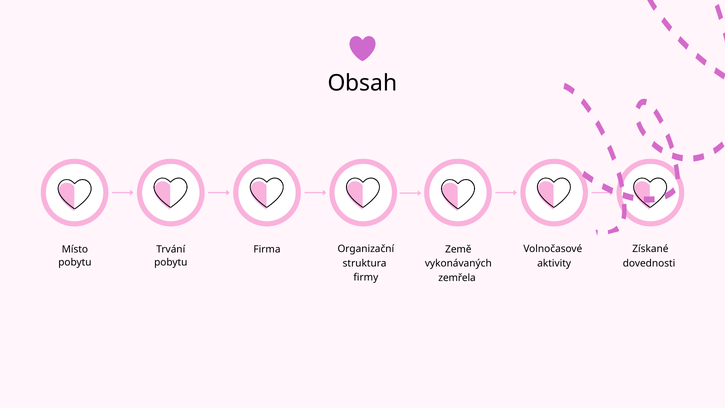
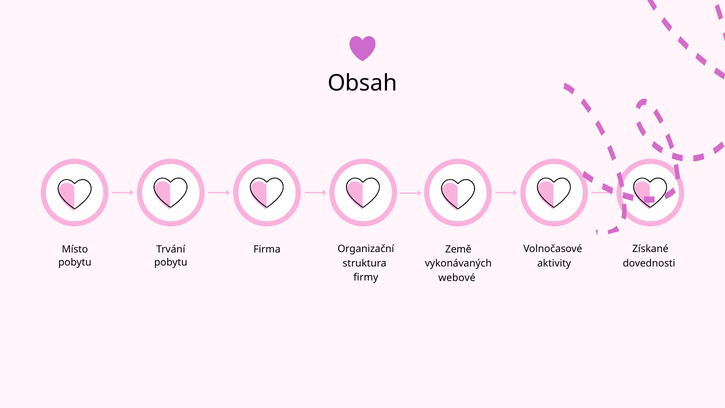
zemřela: zemřela -> webové (457, 278)
